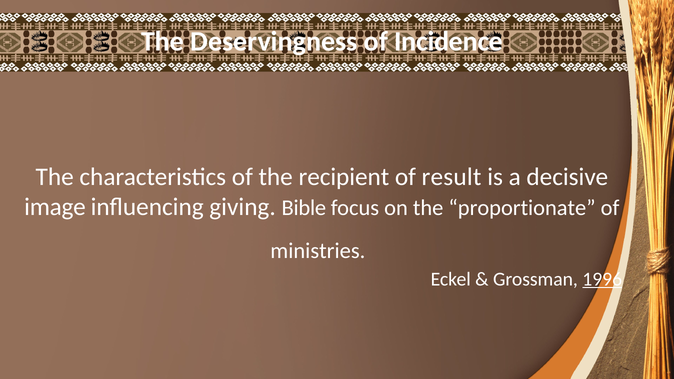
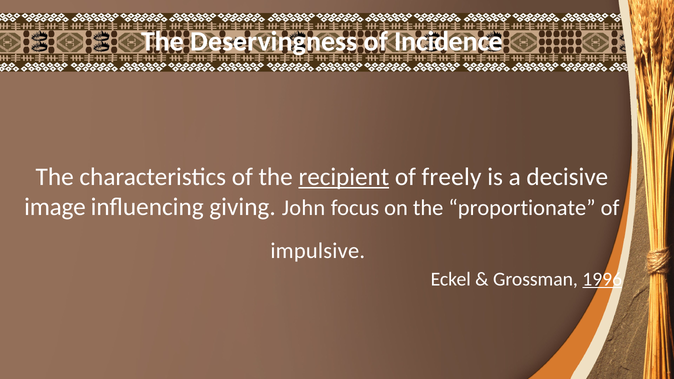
recipient underline: none -> present (344, 177)
result: result -> freely (451, 177)
Bible: Bible -> John (304, 208)
ministries: ministries -> impulsive (318, 251)
